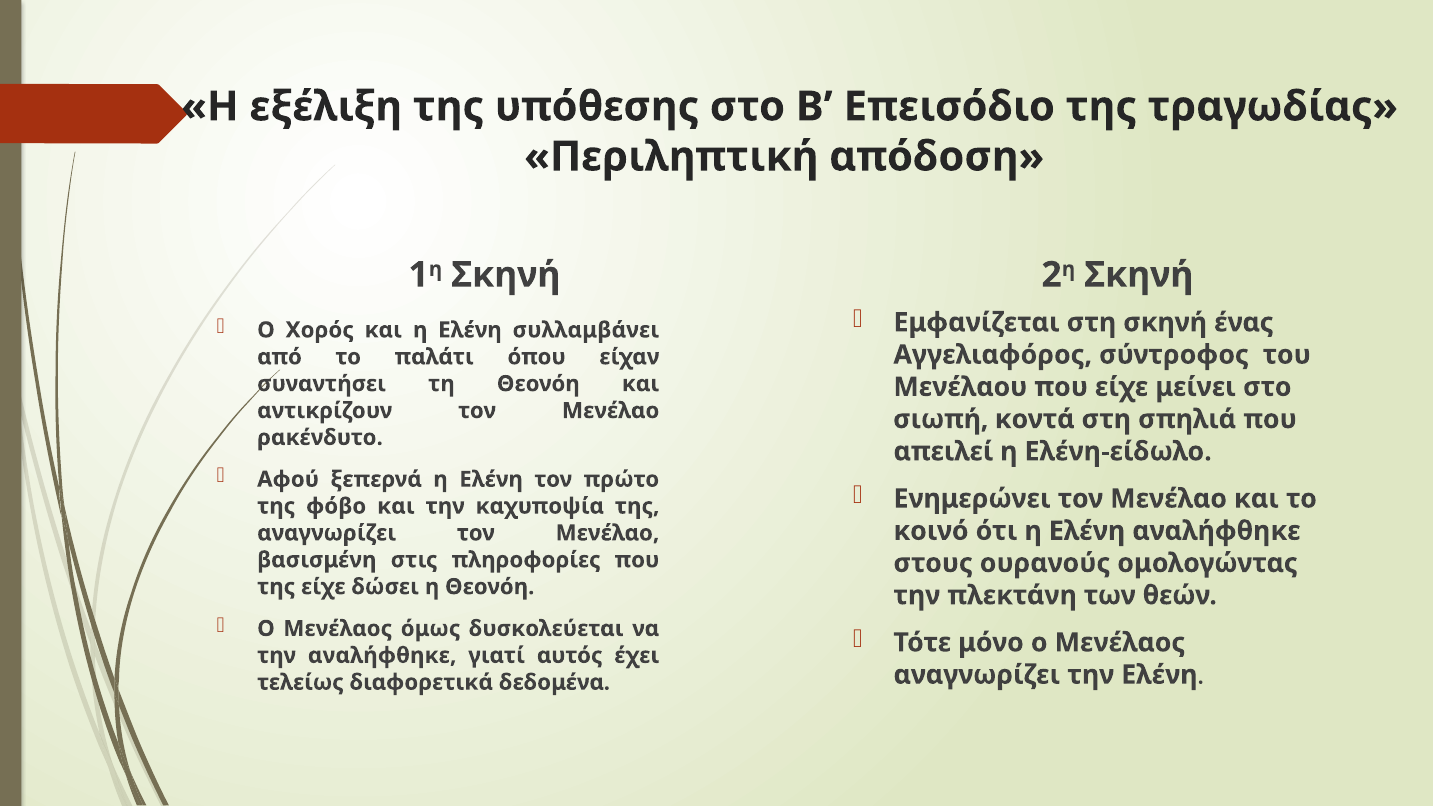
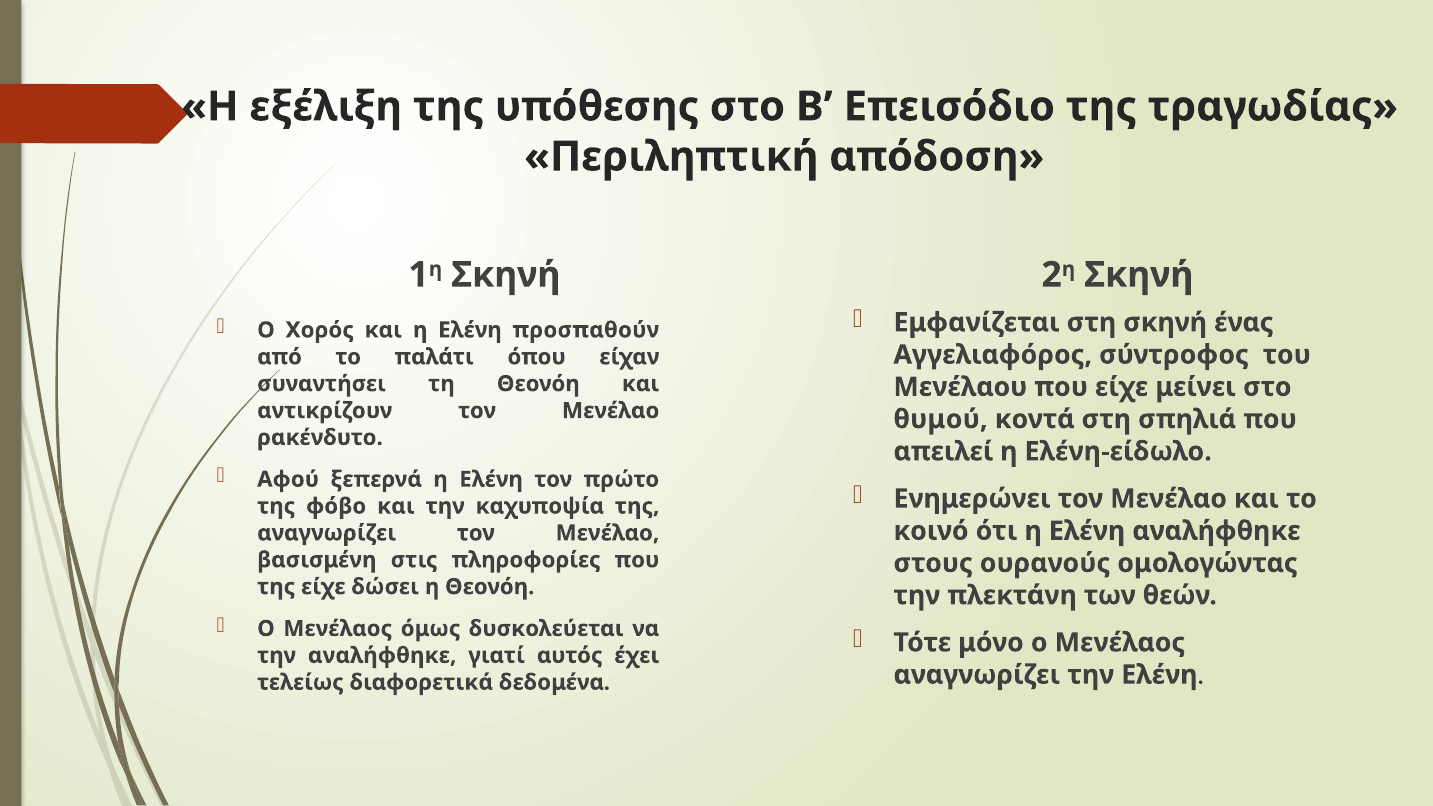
συλλαμβάνει: συλλαμβάνει -> προσπαθούν (586, 330)
σιωπή: σιωπή -> θυμού (941, 419)
